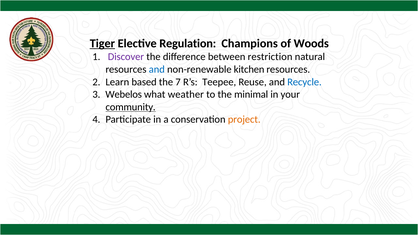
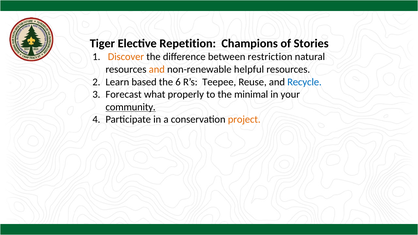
Tiger underline: present -> none (102, 43)
Regulation: Regulation -> Repetition (188, 43)
Woods: Woods -> Stories (311, 43)
Discover colour: purple -> orange (126, 57)
and colour: blue -> orange (157, 69)
kitchen: kitchen -> helpful (249, 69)
7: 7 -> 6 (178, 82)
Webelos: Webelos -> Forecast (124, 95)
weather: weather -> properly (186, 95)
